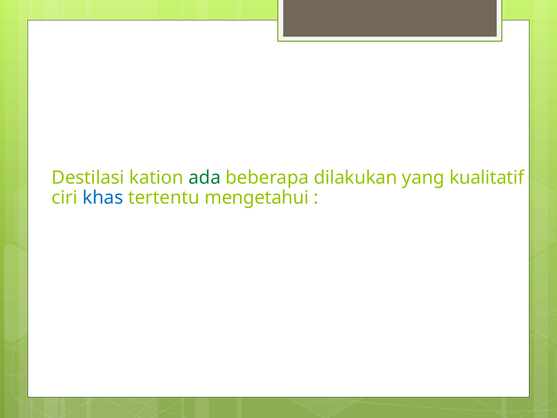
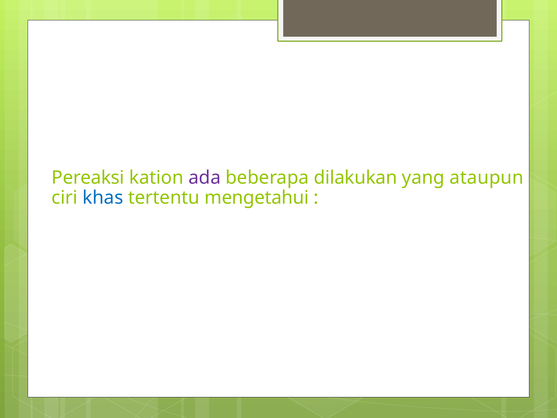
Destilasi: Destilasi -> Pereaksi (88, 177)
ada colour: green -> purple (205, 177)
kualitatif: kualitatif -> ataupun (487, 177)
